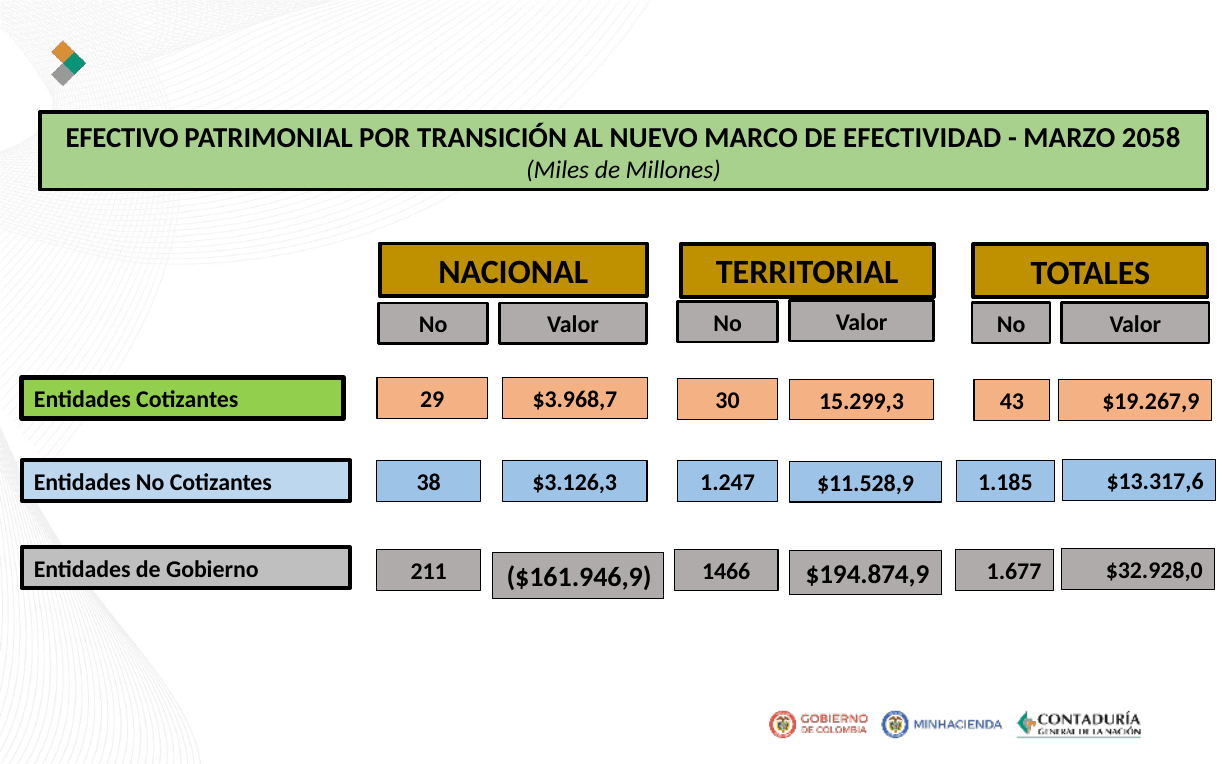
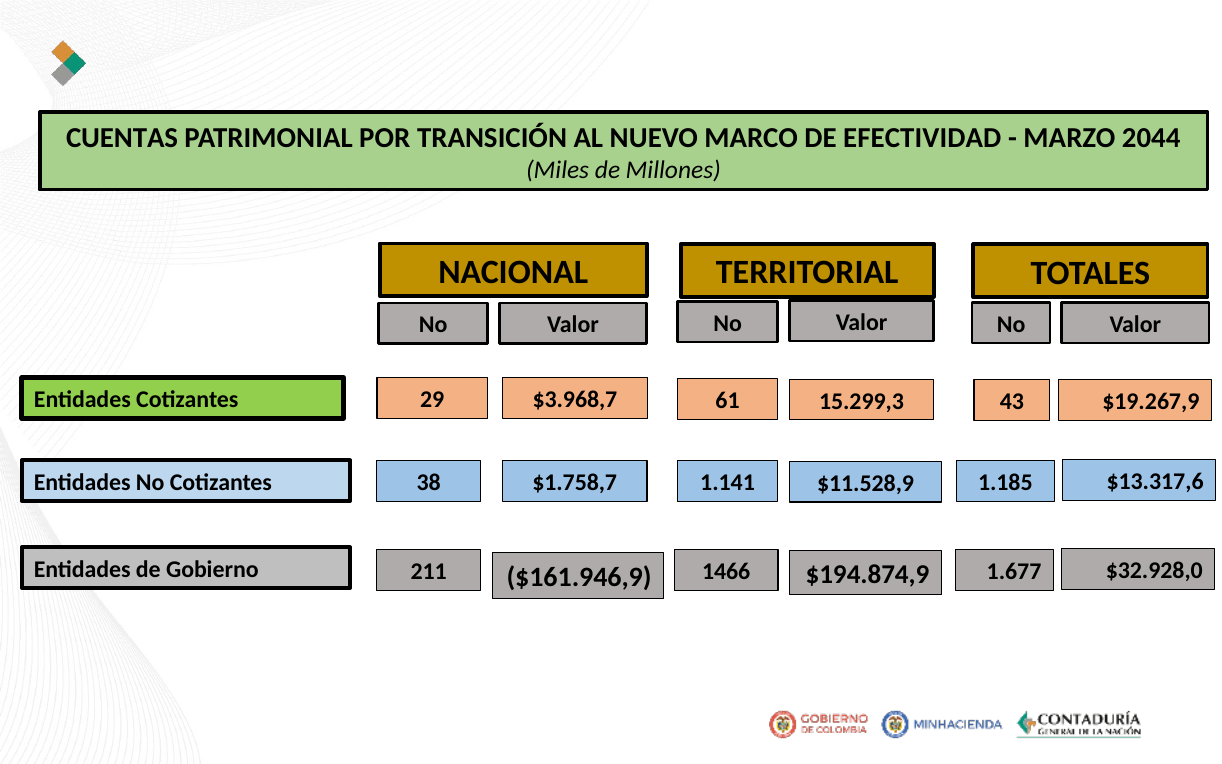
EFECTIVO: EFECTIVO -> CUENTAS (122, 138)
2058: 2058 -> 2044 (1151, 138)
30: 30 -> 61 (728, 400)
$3.126,3: $3.126,3 -> $1.758,7 (575, 483)
1.247: 1.247 -> 1.141 (728, 483)
